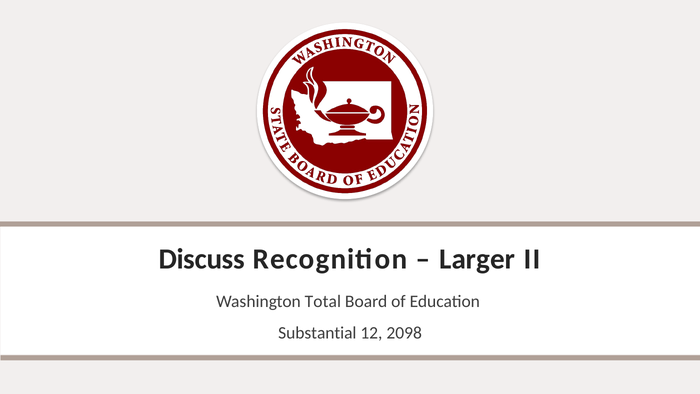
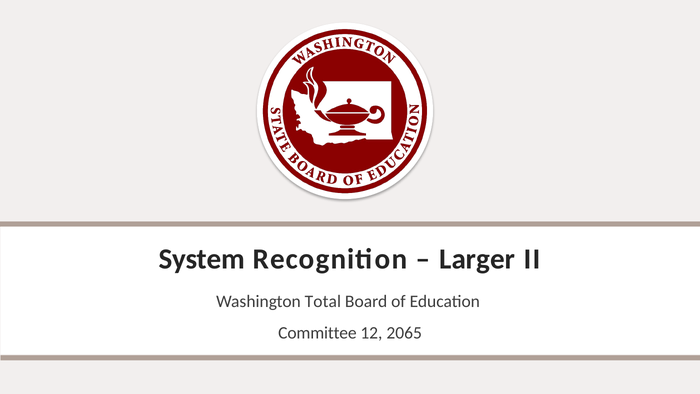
Discuss: Discuss -> System (202, 259)
Substantial: Substantial -> Committee (317, 333)
2098: 2098 -> 2065 (404, 333)
